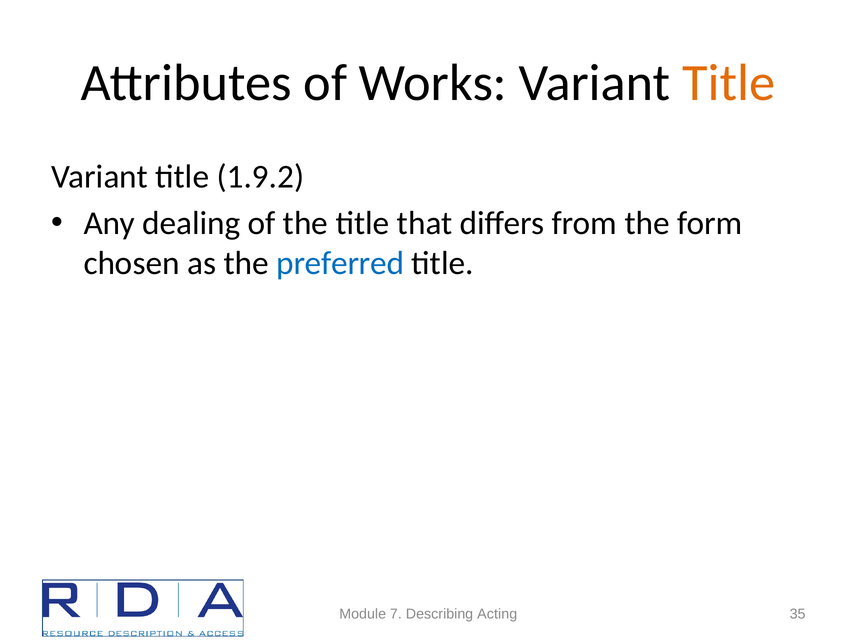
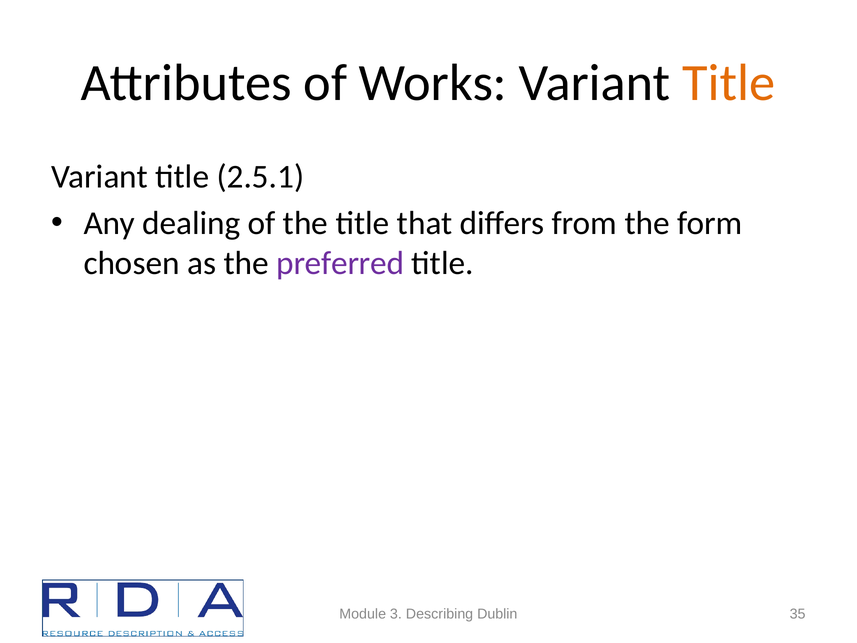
1.9.2: 1.9.2 -> 2.5.1 (260, 177)
preferred colour: blue -> purple (340, 263)
7: 7 -> 3 (396, 614)
Acting: Acting -> Dublin (497, 614)
